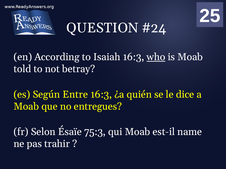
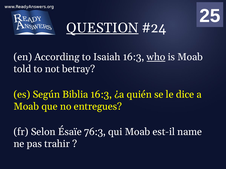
QUESTION underline: none -> present (102, 28)
Entre: Entre -> Biblia (75, 95)
75:3: 75:3 -> 76:3 (95, 132)
